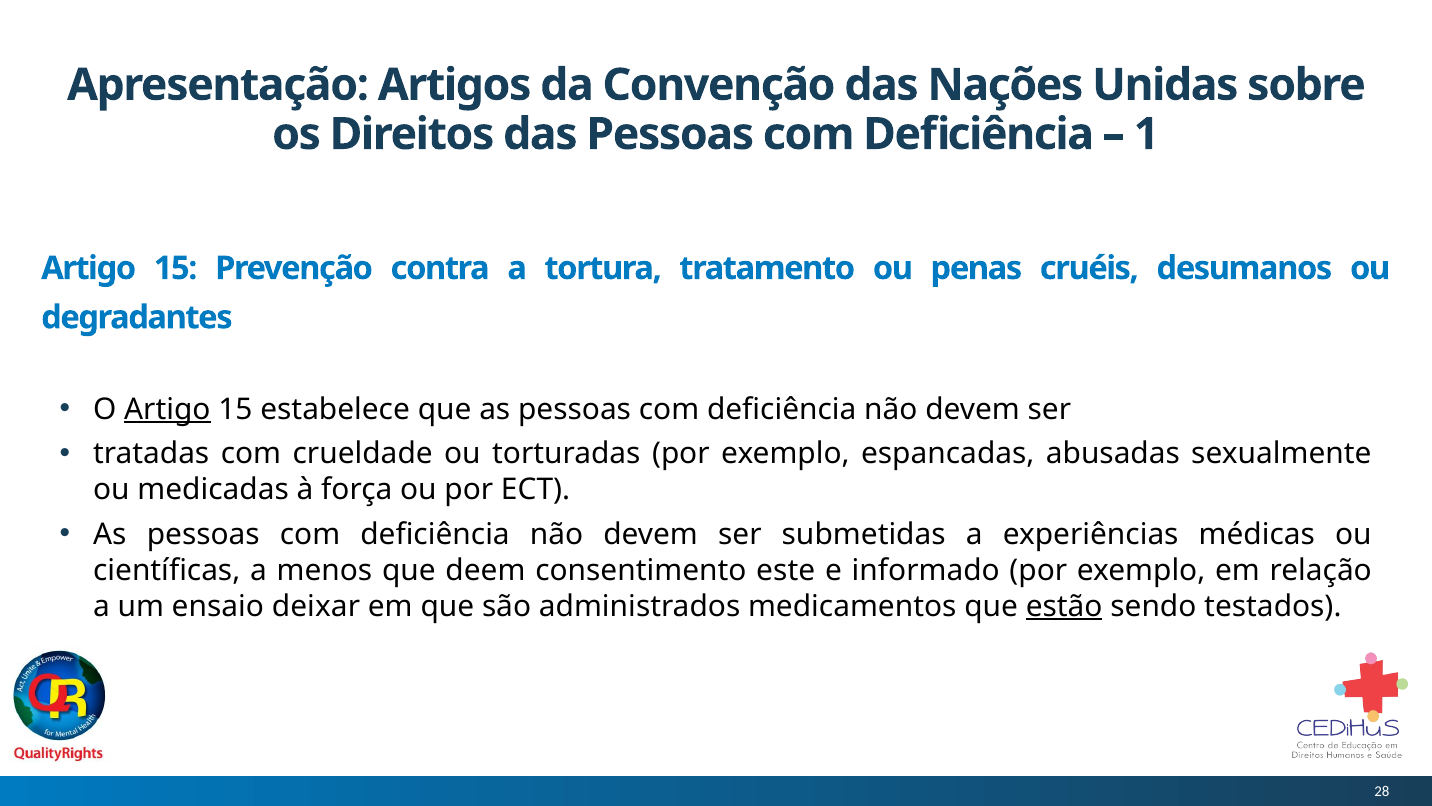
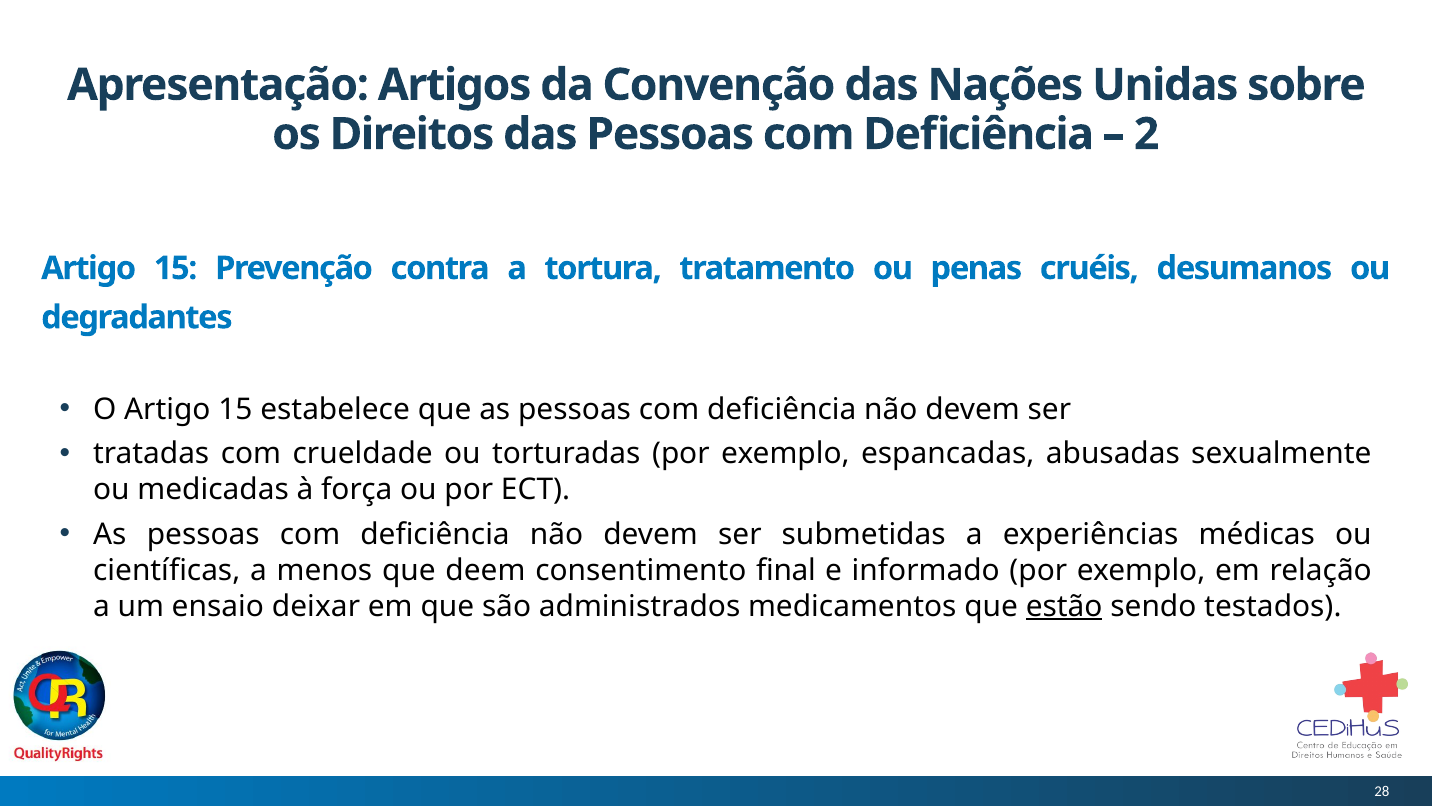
1: 1 -> 2 (1147, 134)
Artigo underline: present -> none (167, 409)
este: este -> final (786, 570)
